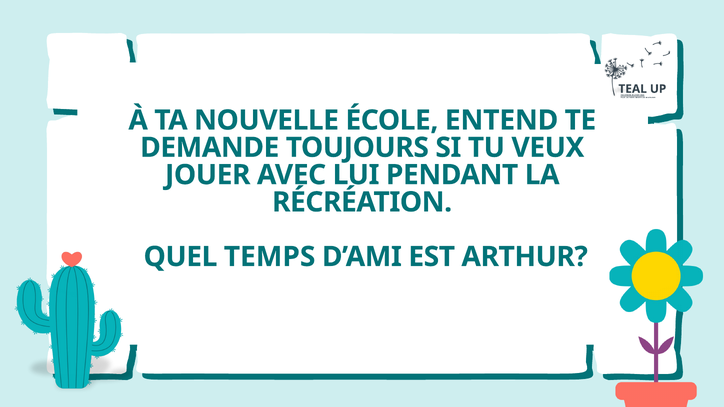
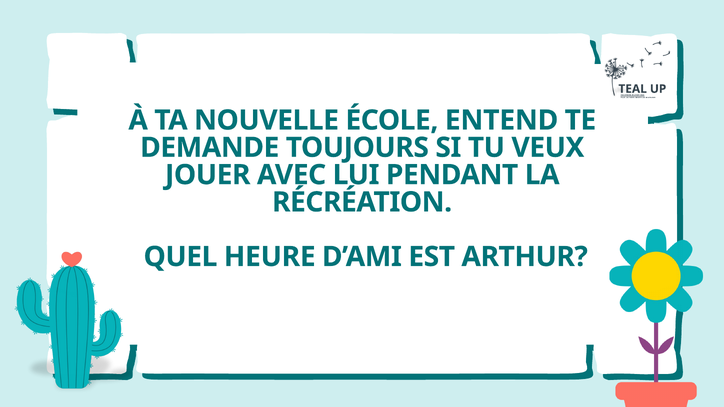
TEMPS: TEMPS -> HEURE (270, 257)
